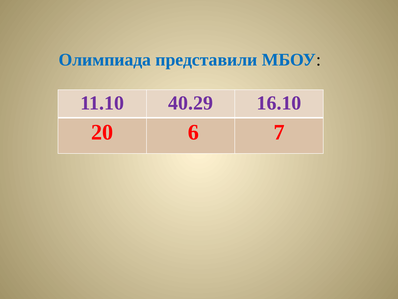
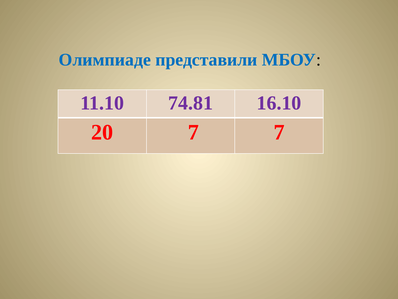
Олимпиада: Олимпиада -> Олимпиаде (105, 60)
40.29: 40.29 -> 74.81 (191, 103)
20 6: 6 -> 7 (193, 132)
